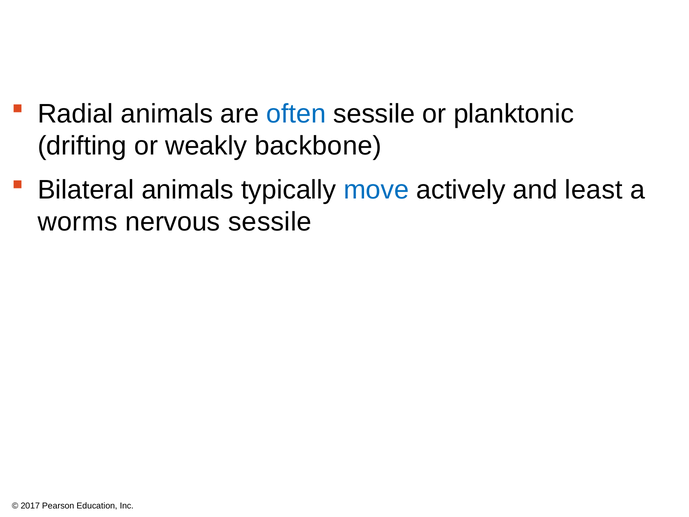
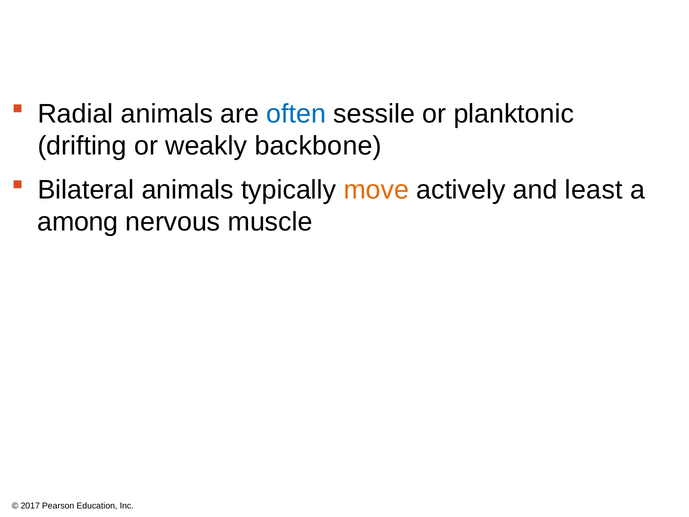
move colour: blue -> orange (376, 190)
worms: worms -> among (78, 222)
nervous sessile: sessile -> muscle (270, 222)
